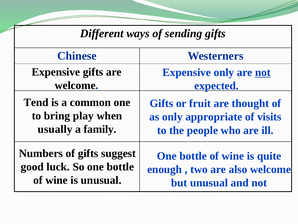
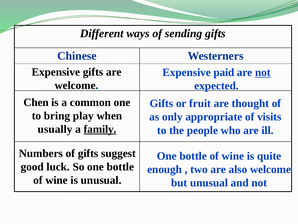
Expensive only: only -> paid (224, 72)
Tend: Tend -> Chen (36, 102)
family underline: none -> present (100, 129)
